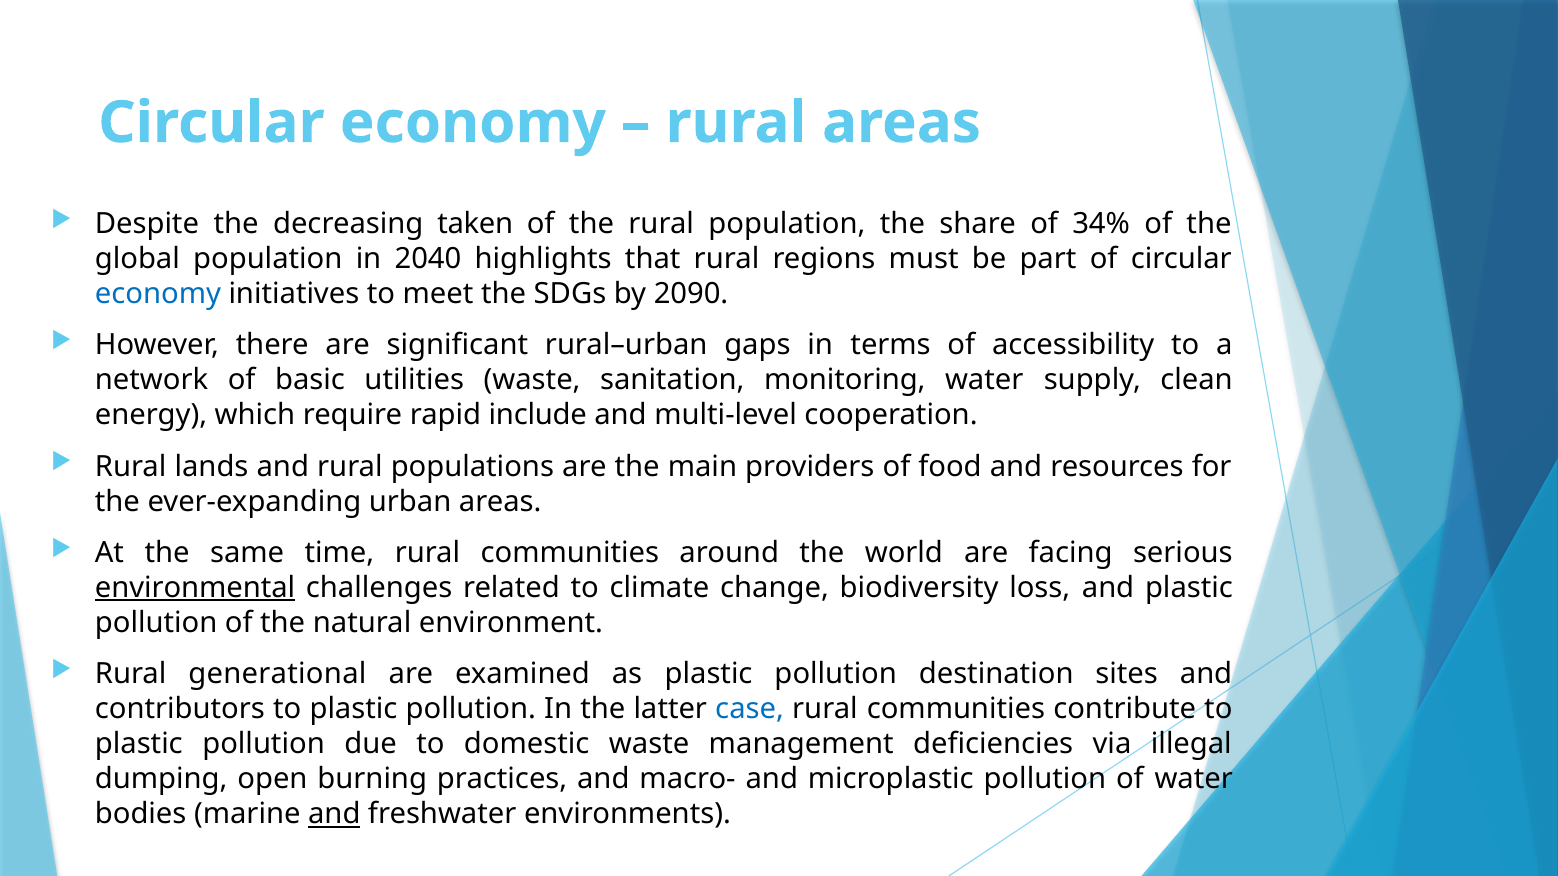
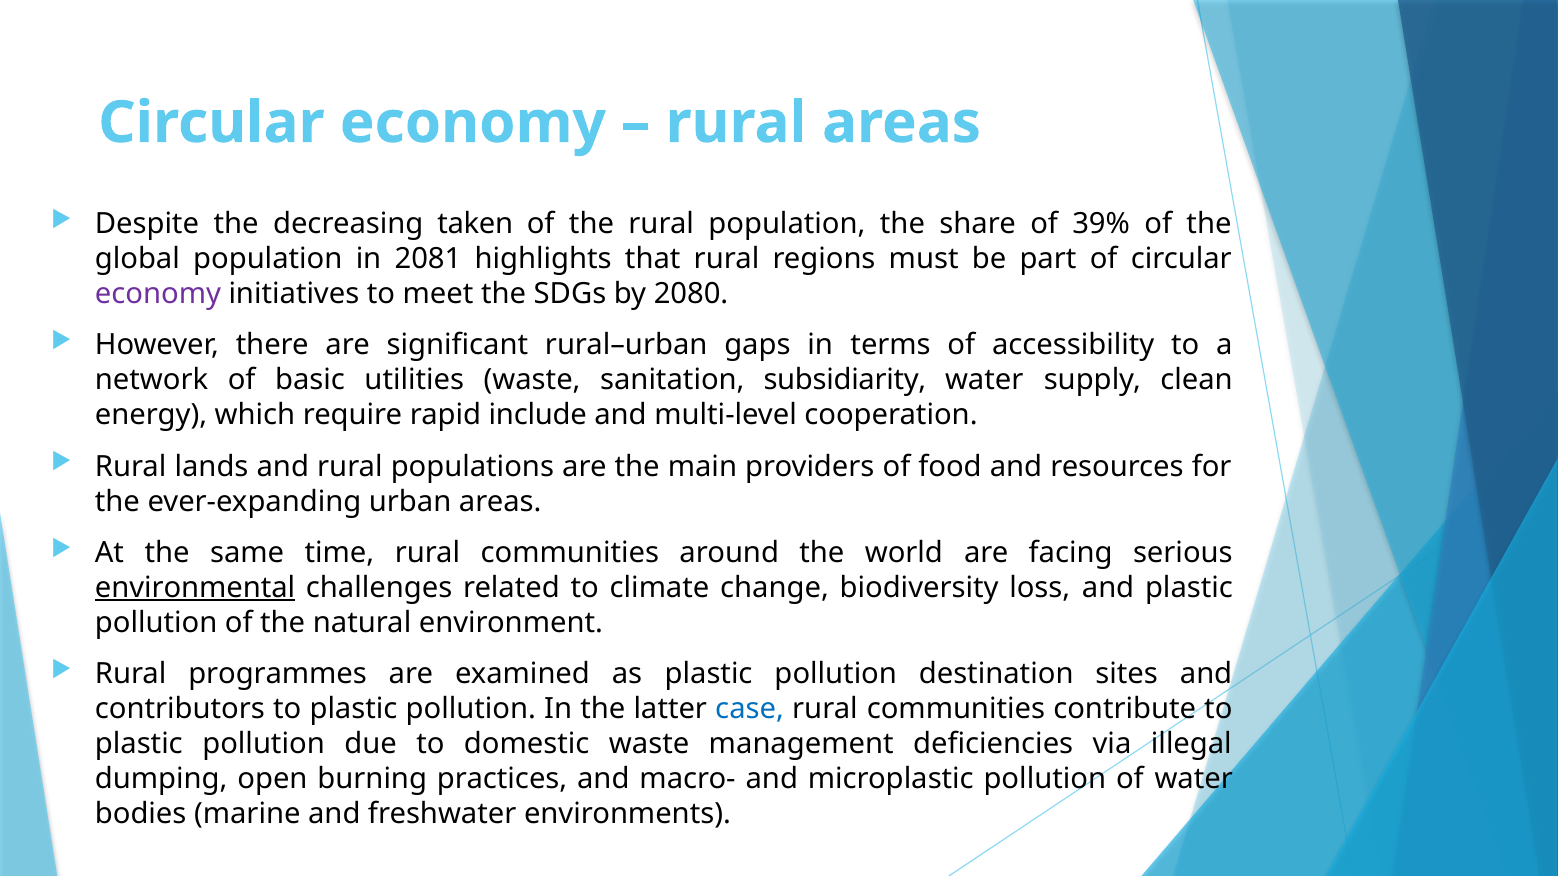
34%: 34% -> 39% (1101, 224)
2040: 2040 -> 2081 (428, 259)
economy colour: blue -> purple (158, 294)
2090: 2090 -> 2080 (691, 294)
monitoring: monitoring -> subsidiarity (845, 380)
generational: generational -> programmes (278, 674)
and underline: present -> none (334, 815)
